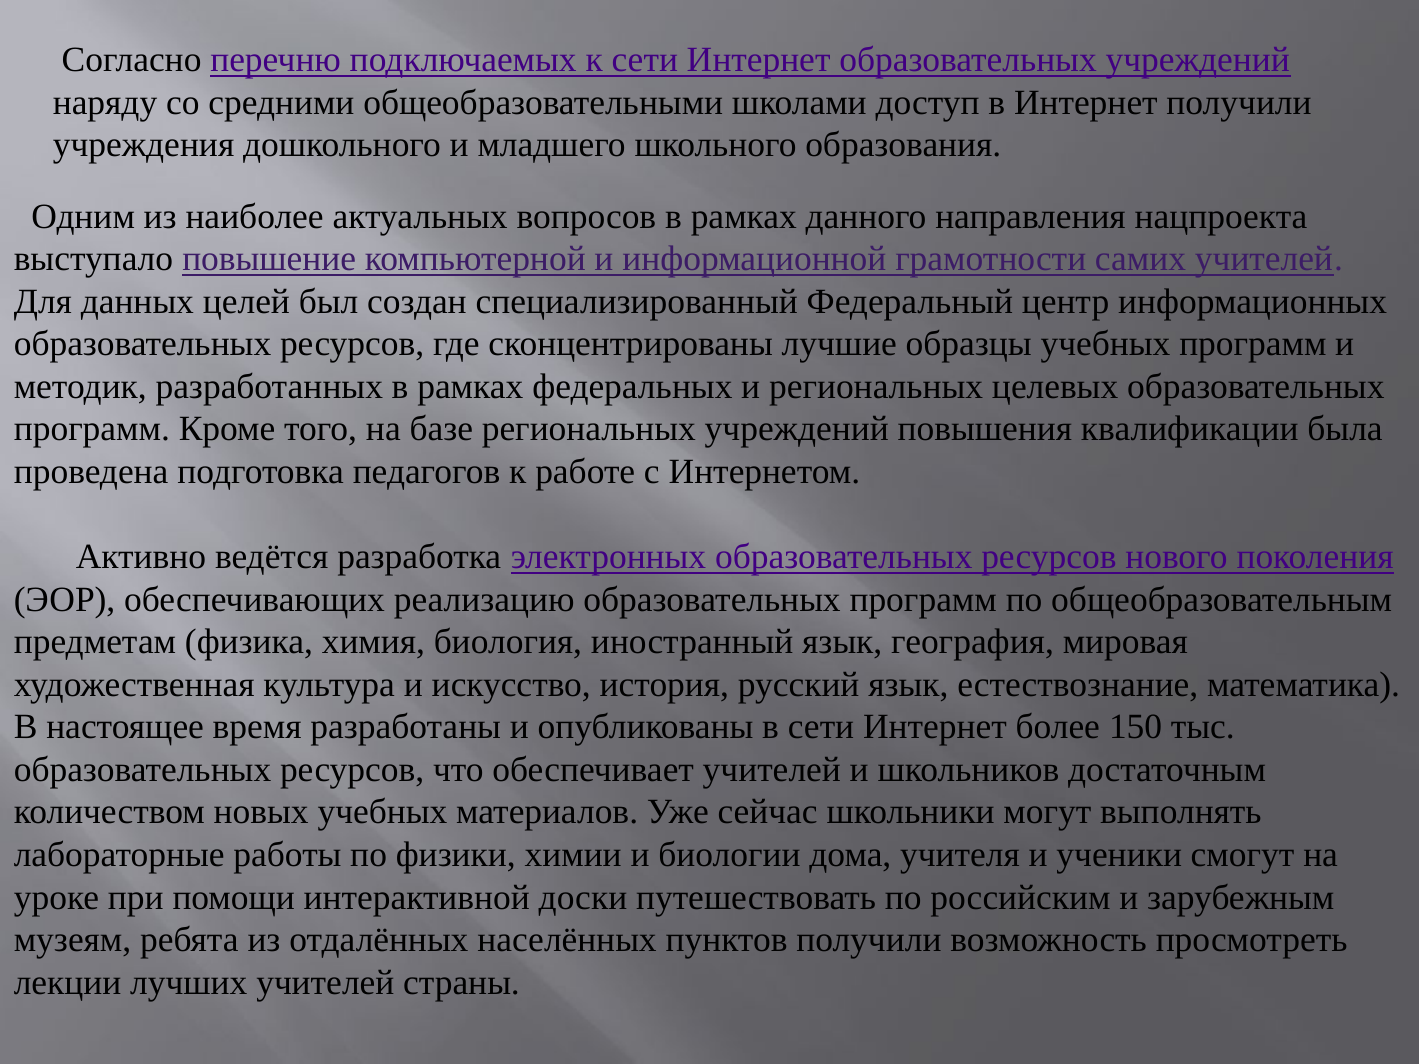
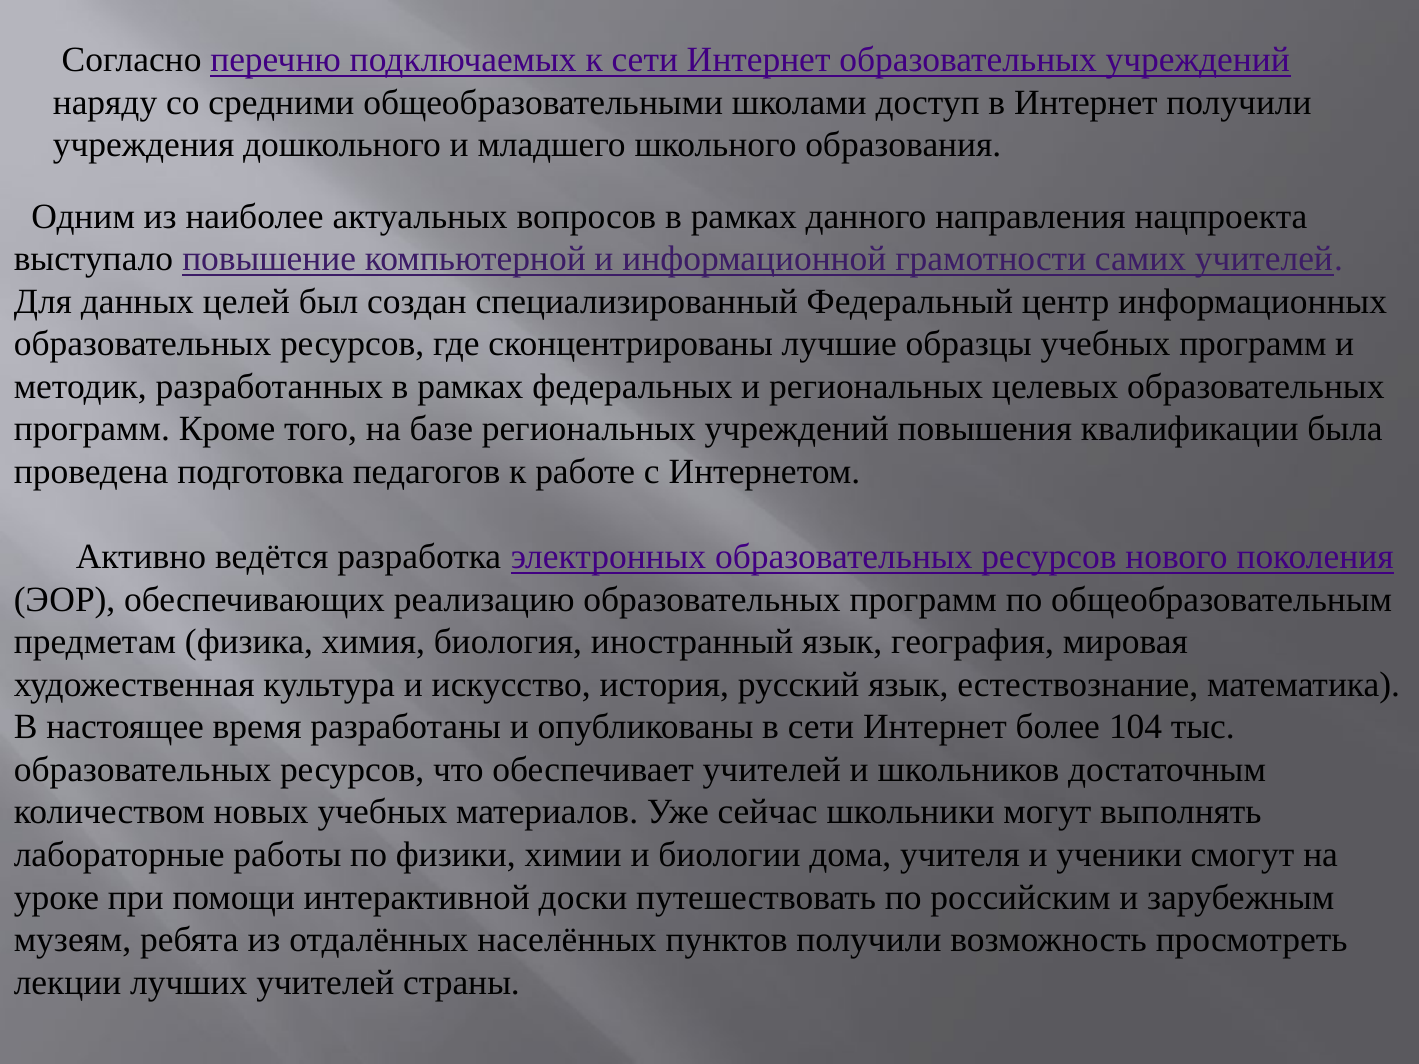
150: 150 -> 104 (1136, 727)
